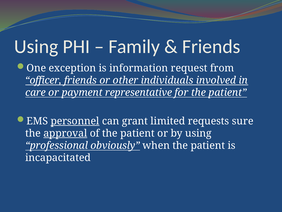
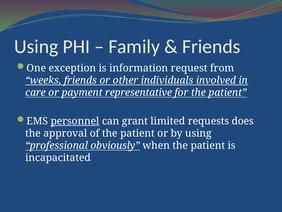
officer: officer -> weeks (43, 80)
sure: sure -> does (243, 121)
approval underline: present -> none (65, 133)
